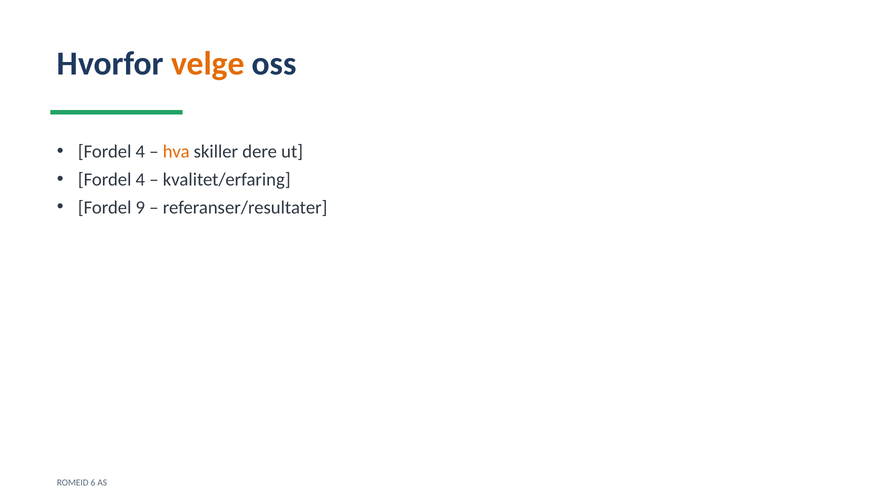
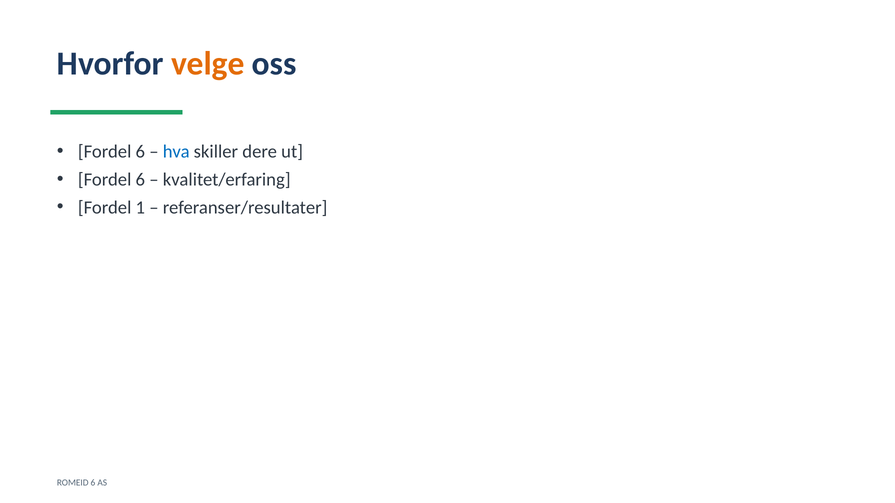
4: 4 -> 6 (140, 152)
hva colour: orange -> blue (176, 152)
4: 4 -> 6 (140, 180)
9: 9 -> 1 (140, 208)
